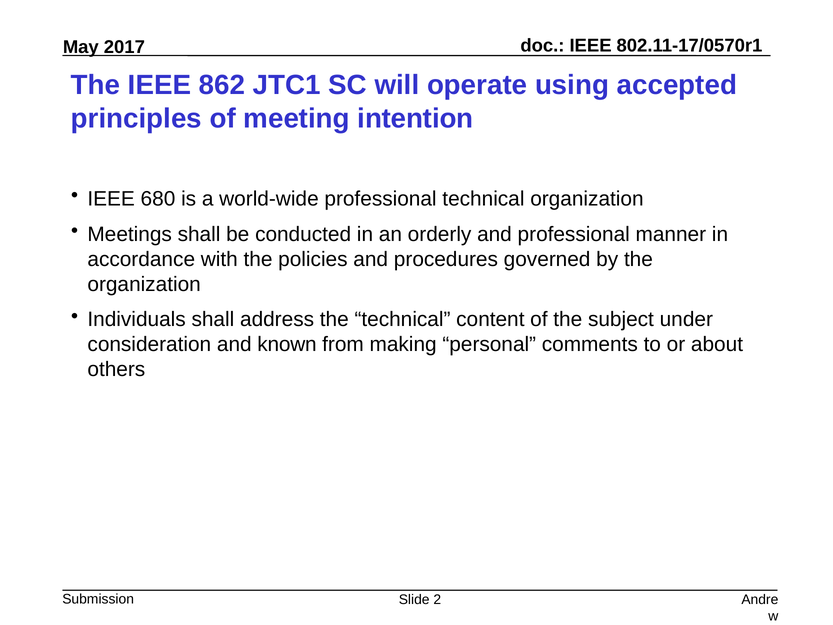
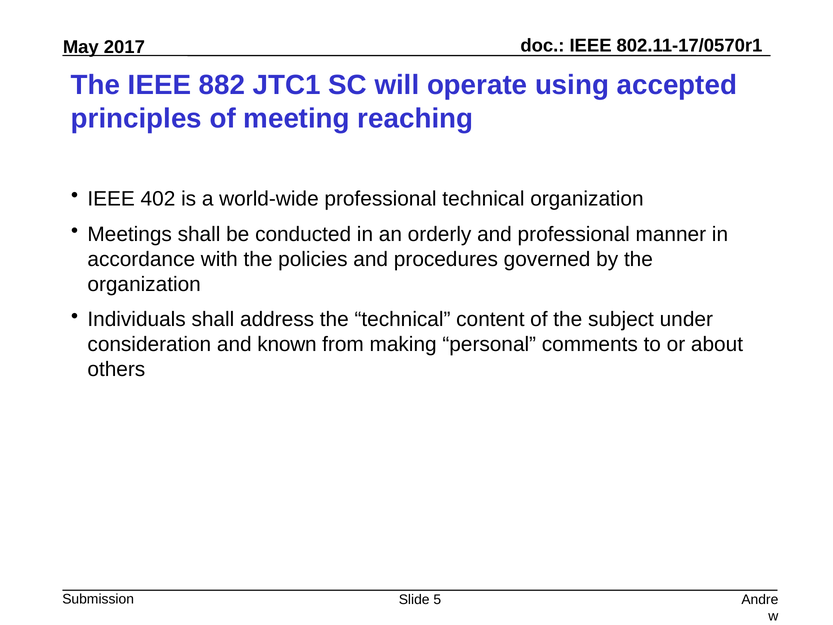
862: 862 -> 882 (222, 85)
intention: intention -> reaching (415, 119)
680: 680 -> 402 (158, 199)
2: 2 -> 5 (437, 599)
